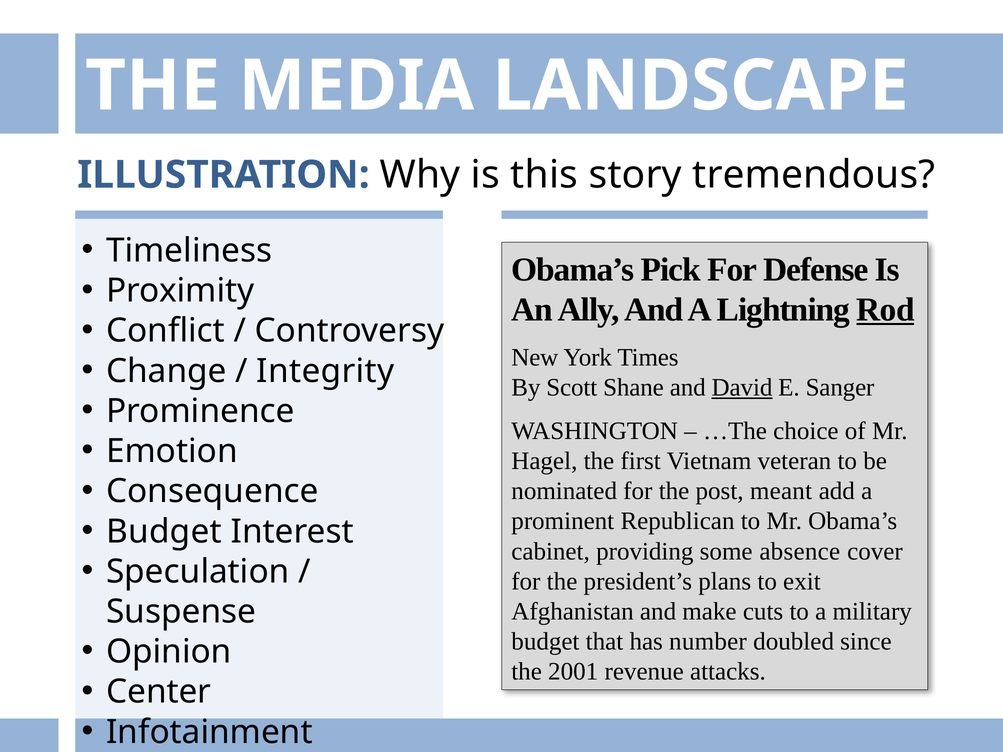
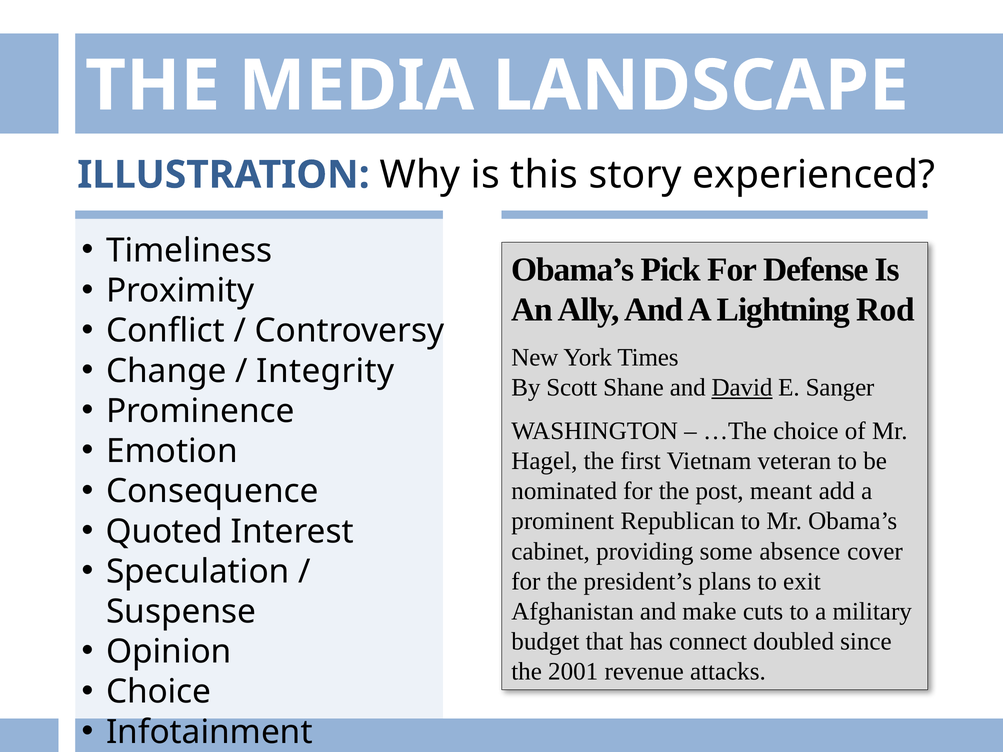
tremendous: tremendous -> experienced (814, 175)
Rod underline: present -> none (885, 310)
Budget: Budget -> Quoted (164, 532)
number: number -> connect (708, 642)
Center: Center -> Choice (159, 692)
